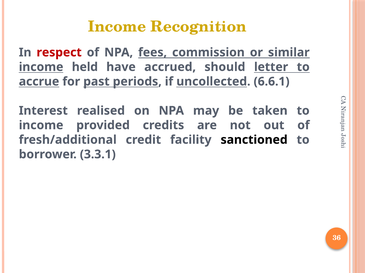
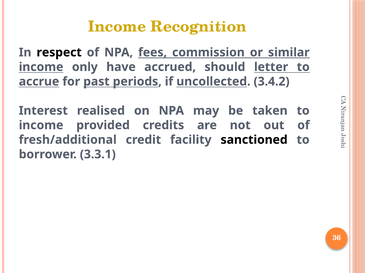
respect colour: red -> black (59, 53)
held: held -> only (85, 67)
6.6.1: 6.6.1 -> 3.4.2 (272, 82)
